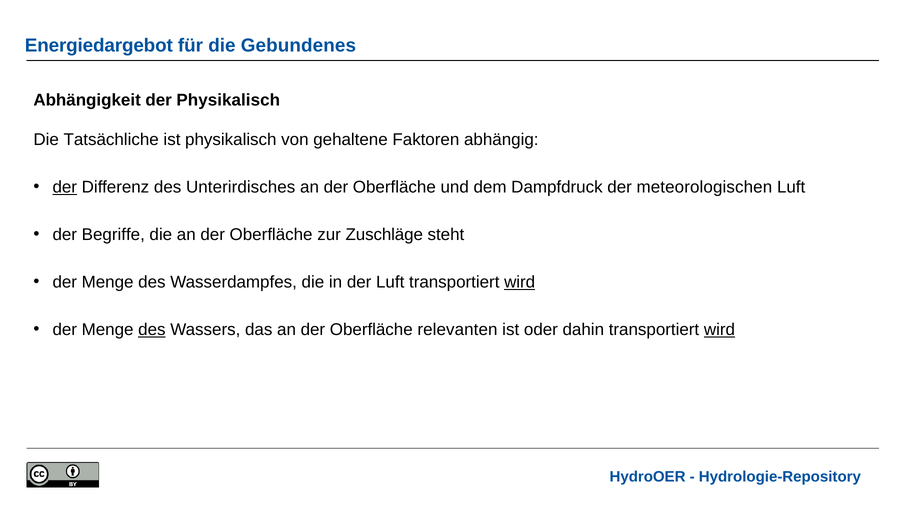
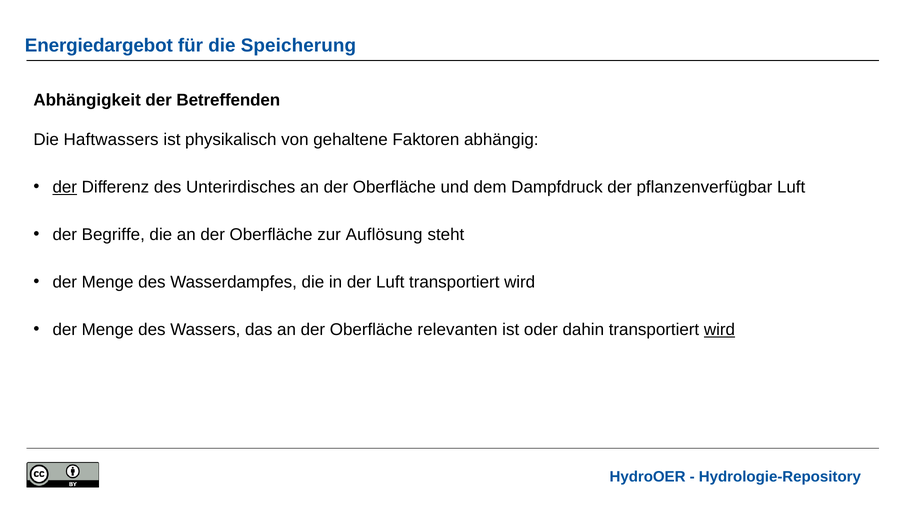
Gebundenes: Gebundenes -> Speicherung (298, 45)
der Physikalisch: Physikalisch -> Betreffenden (228, 100)
Tatsächliche: Tatsächliche -> Haftwassers (111, 140)
meteorologischen: meteorologischen -> pflanzenverfügbar (704, 187)
Zuschläge: Zuschläge -> Auflösung (384, 235)
wird underline: present -> none (520, 282)
des underline: present -> none (152, 330)
